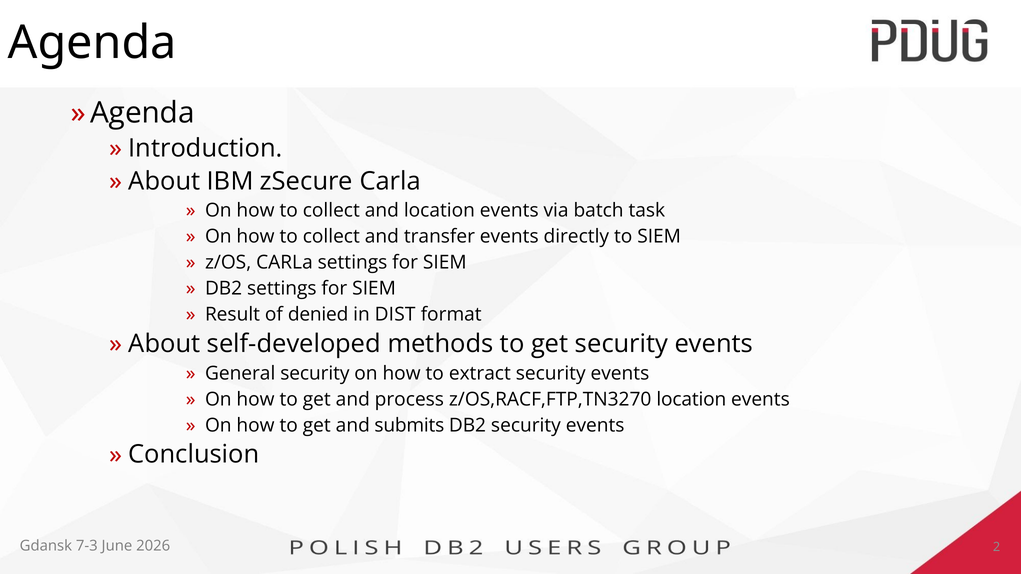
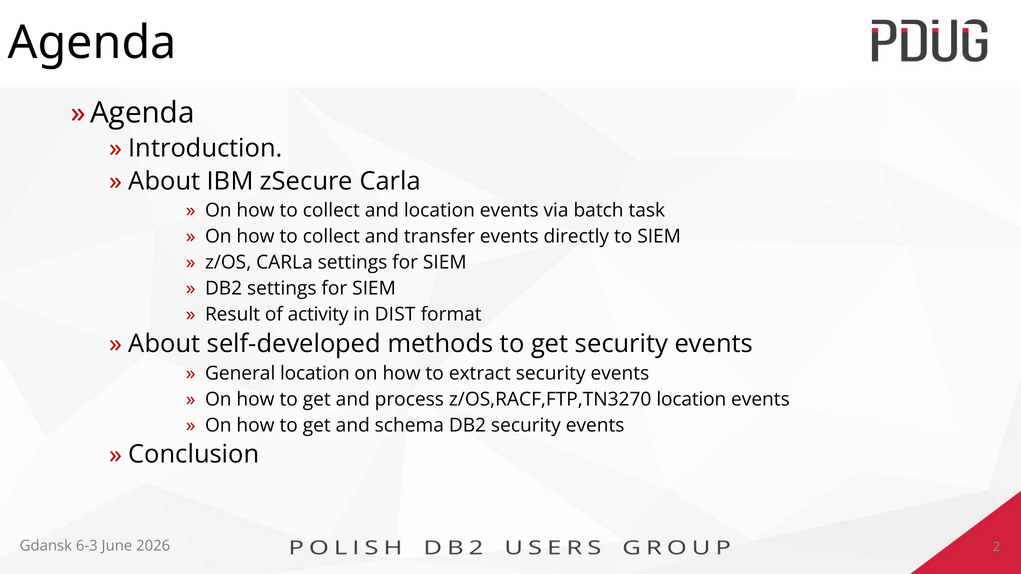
denied: denied -> activity (318, 315)
General security: security -> location (315, 373)
submits: submits -> schema (409, 425)
7-3: 7-3 -> 6-3 (87, 546)
